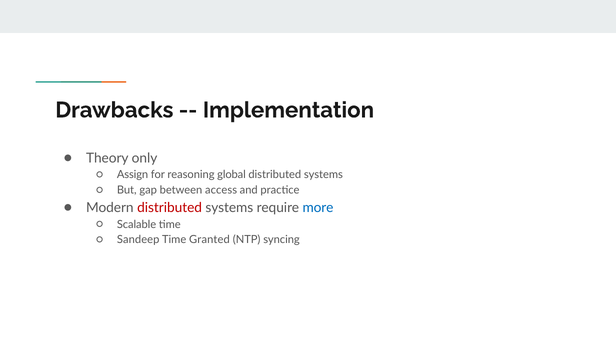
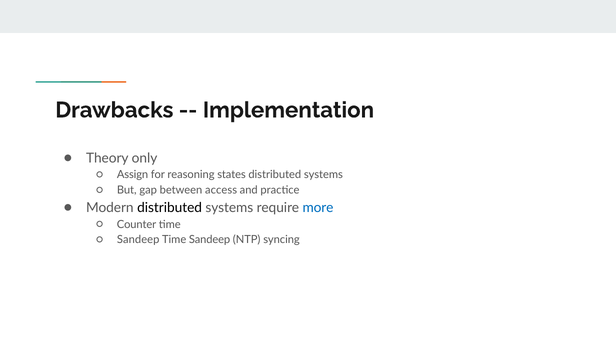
global: global -> states (232, 175)
distributed colour: red -> black (170, 207)
Scalable: Scalable -> Counter (137, 224)
Time Granted: Granted -> Sandeep (210, 239)
